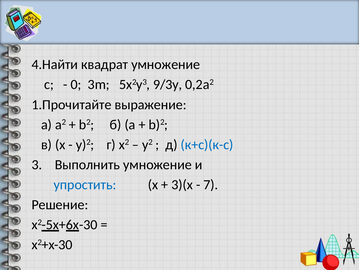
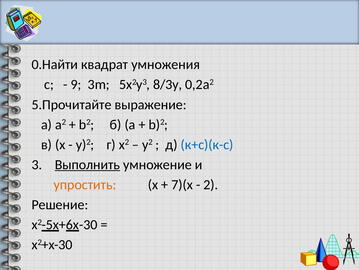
4.Найти: 4.Найти -> 0.Найти (55, 64)
квадрат умножение: умножение -> умножения (166, 64)
0: 0 -> 9 (76, 84)
9/3у: 9/3у -> 8/3у (168, 84)
1.Прочитайте: 1.Прочитайте -> 5.Прочитайте (72, 104)
Выполнить underline: none -> present (87, 164)
упростить colour: blue -> orange (85, 184)
3)(x: 3)(x -> 7)(x (182, 184)
7: 7 -> 2 (211, 184)
